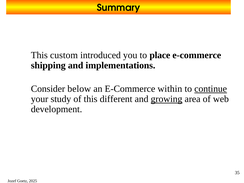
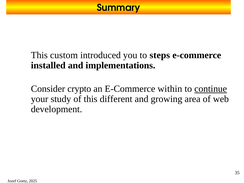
place: place -> steps (160, 55)
shipping: shipping -> installed (48, 65)
below: below -> crypto (79, 89)
growing underline: present -> none (167, 99)
